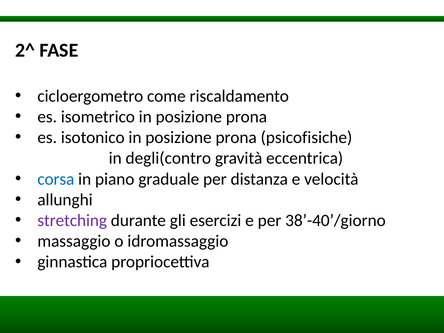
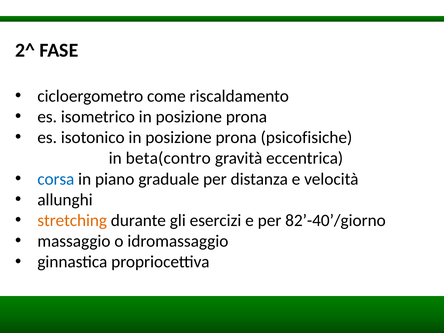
degli(contro: degli(contro -> beta(contro (168, 158)
stretching colour: purple -> orange (72, 220)
38’-40’/giorno: 38’-40’/giorno -> 82’-40’/giorno (335, 220)
